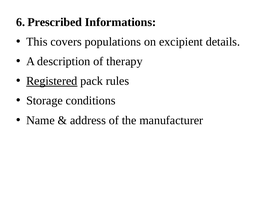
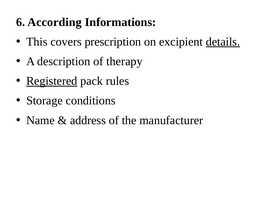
Prescribed: Prescribed -> According (55, 22)
populations: populations -> prescription (113, 42)
details underline: none -> present (223, 42)
